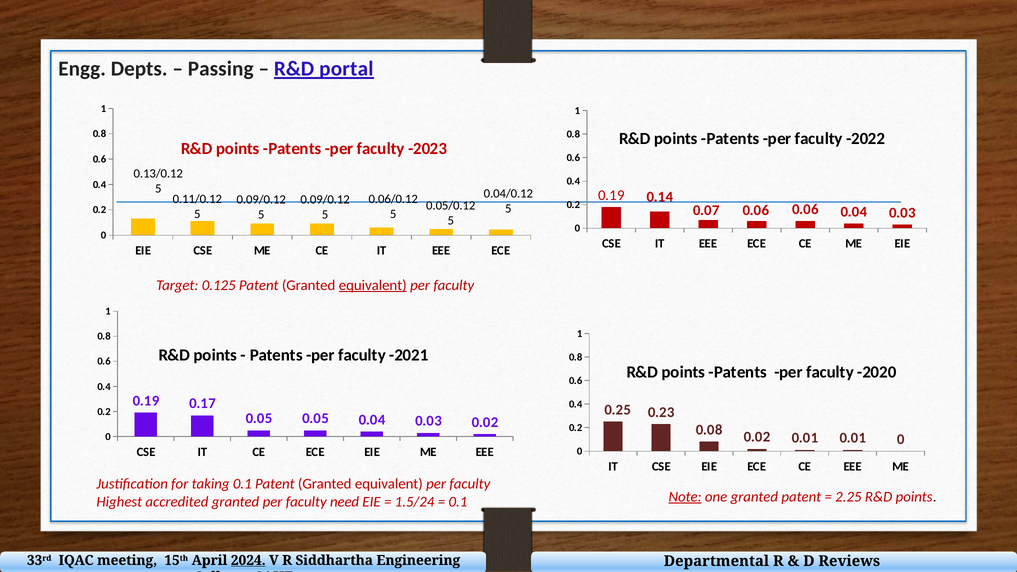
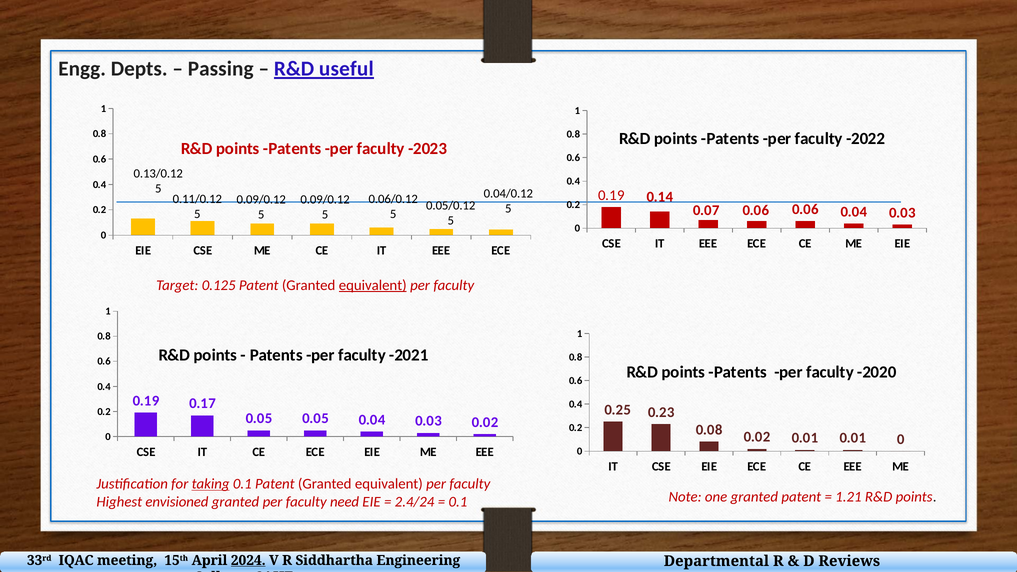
portal: portal -> useful (346, 69)
taking underline: none -> present (211, 484)
Note underline: present -> none (685, 497)
2.25: 2.25 -> 1.21 (848, 497)
accredited: accredited -> envisioned (177, 502)
1.5/24: 1.5/24 -> 2.4/24 (415, 502)
